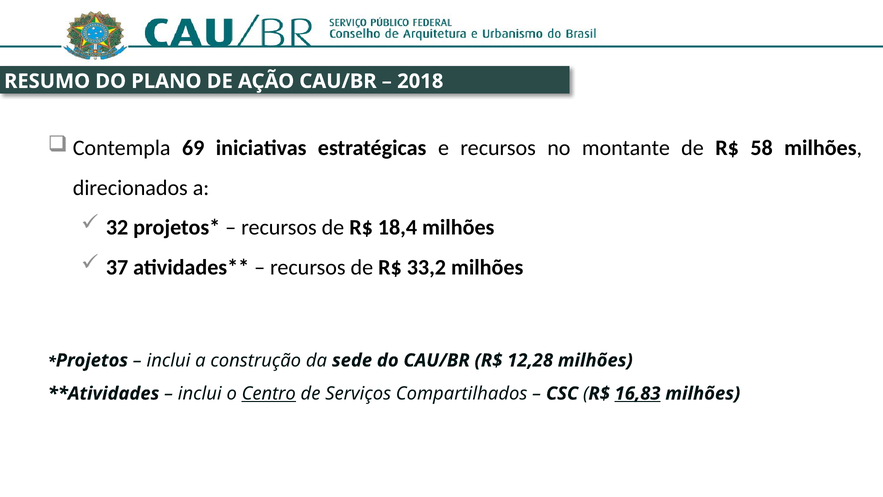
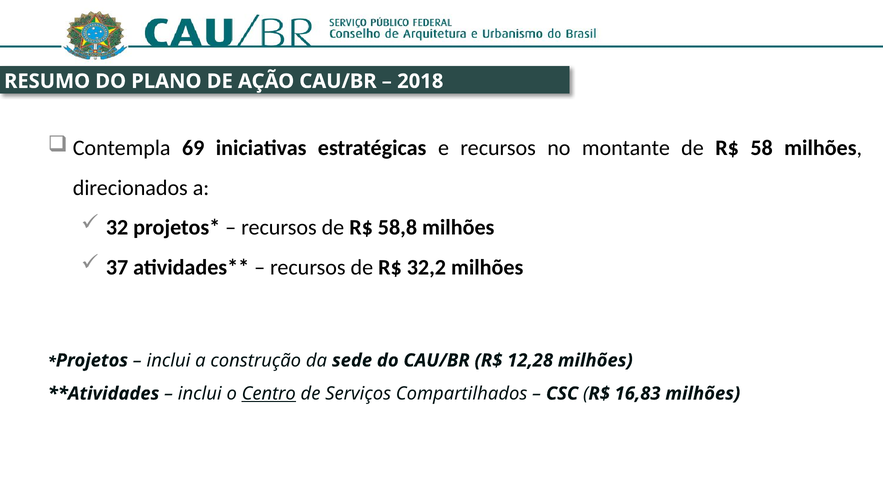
18,4: 18,4 -> 58,8 (397, 227)
33,2: 33,2 -> 32,2 (426, 267)
16,83 underline: present -> none (638, 393)
